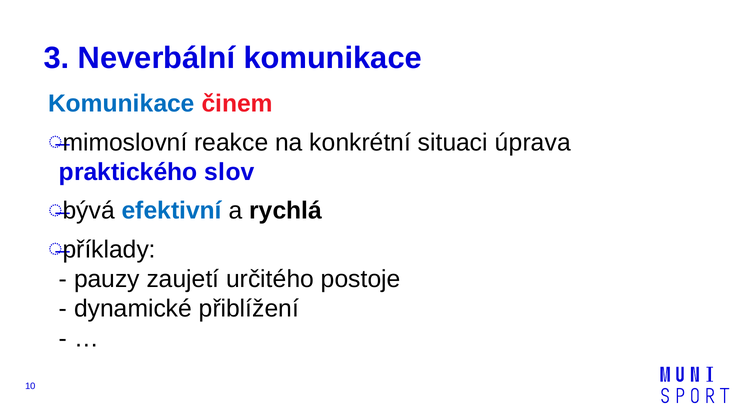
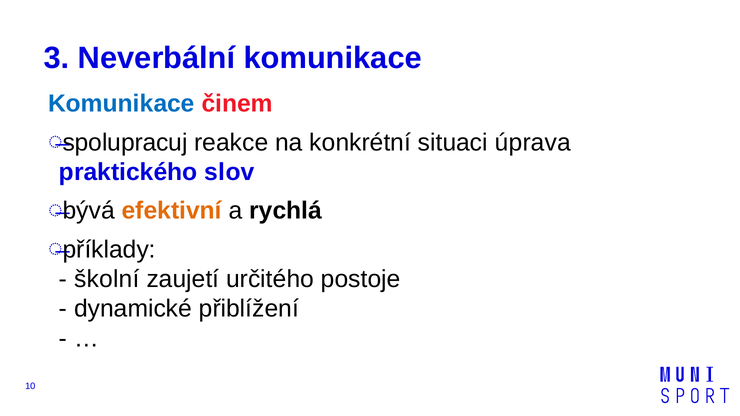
mimoslovní: mimoslovní -> spolupracuj (125, 142)
efektivní colour: blue -> orange (172, 211)
pauzy: pauzy -> školní (107, 279)
